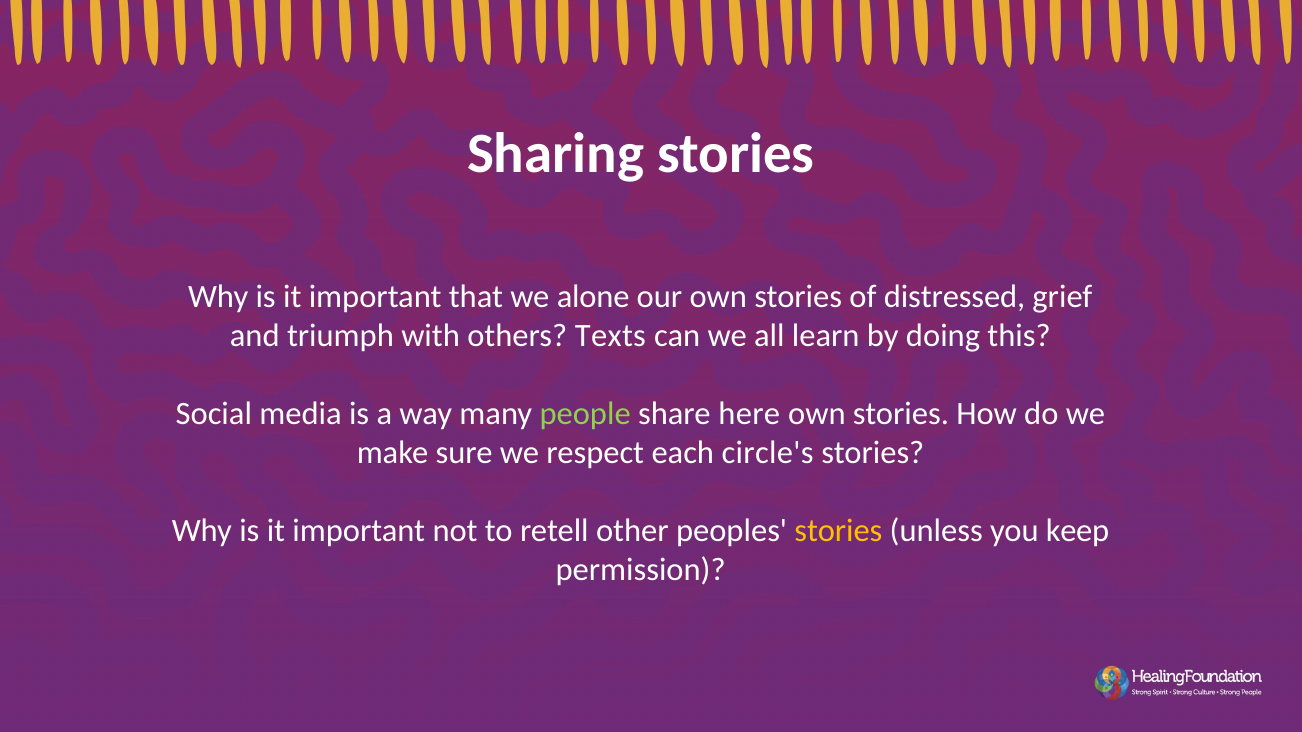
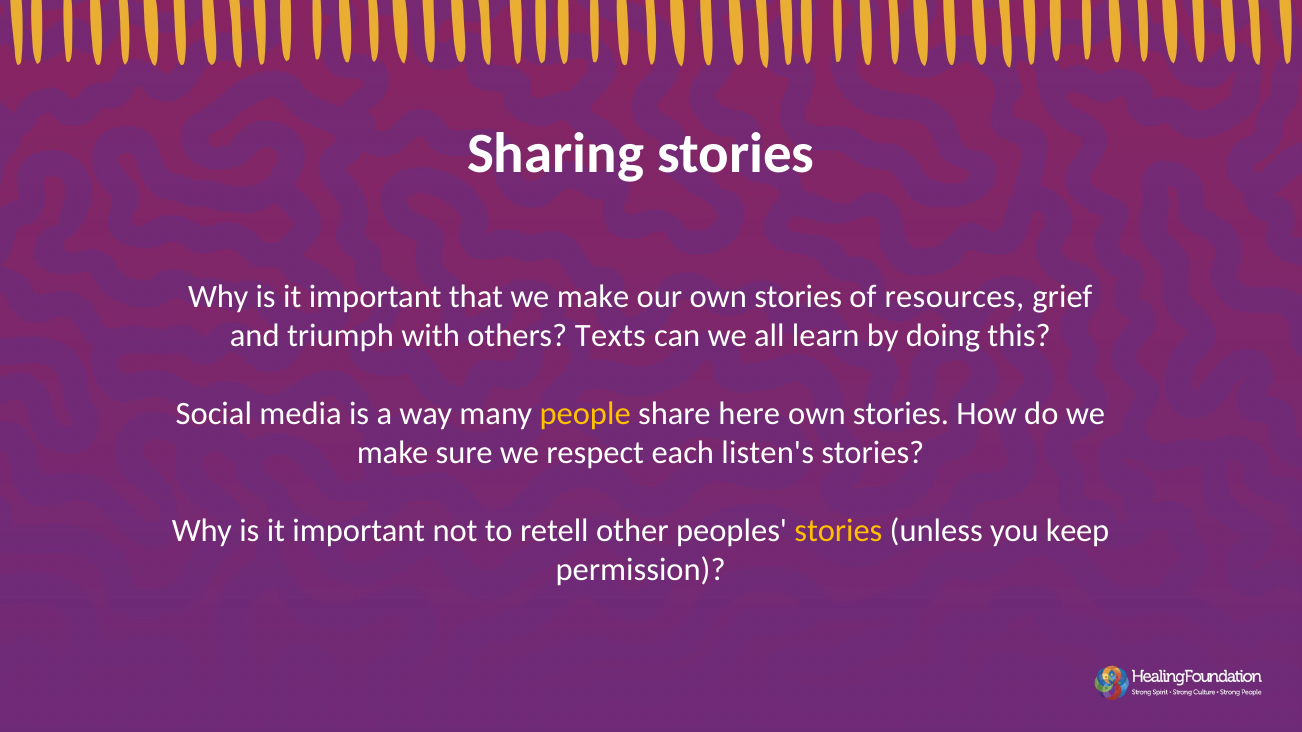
that we alone: alone -> make (593, 297)
distressed: distressed -> resources (954, 297)
people colour: light green -> yellow (585, 414)
circle's: circle's -> listen's (768, 453)
